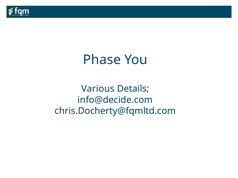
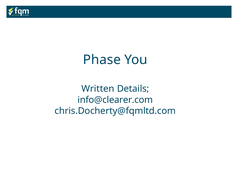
Various: Various -> Written (98, 89)
info@decide.com: info@decide.com -> info@clearer.com (115, 100)
